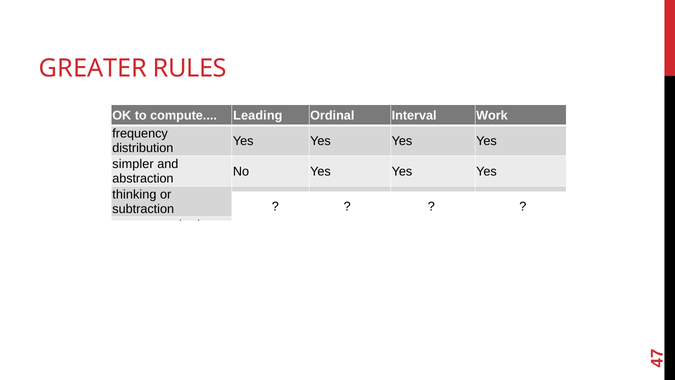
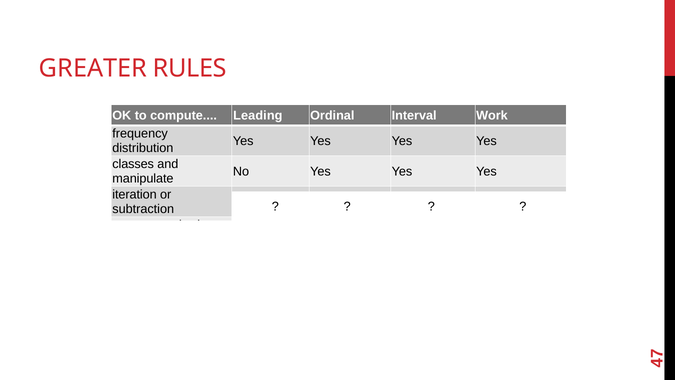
simpler: simpler -> classes (133, 164)
abstraction: abstraction -> manipulate (143, 178)
thinking: thinking -> iteration (135, 195)
